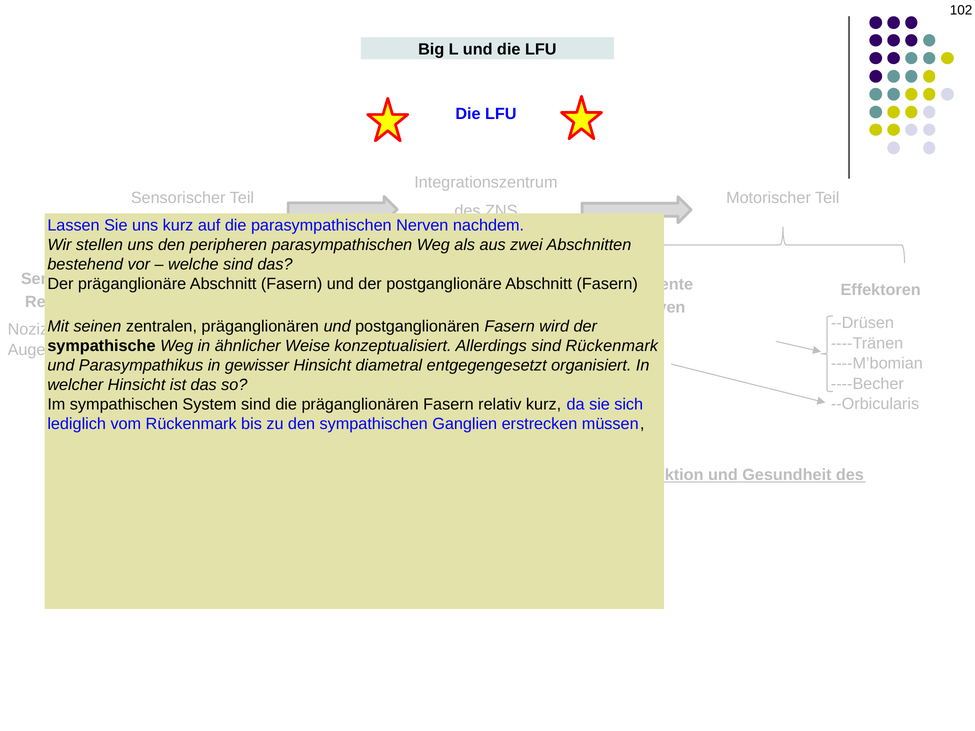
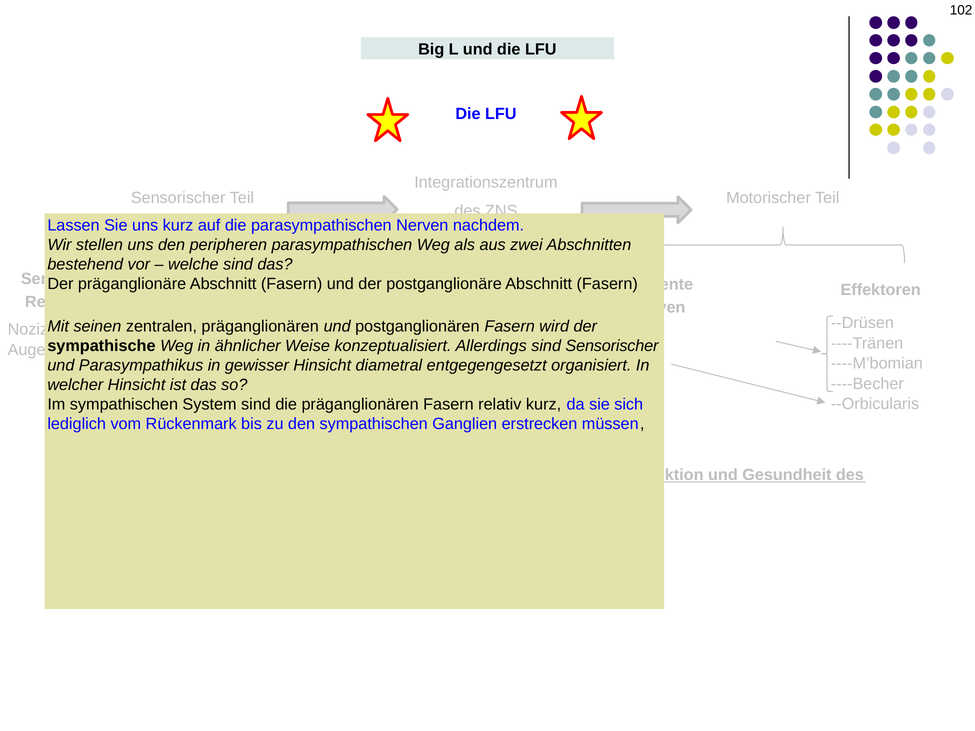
Rückenmark: Rückenmark -> Sensorischer (612, 346)
